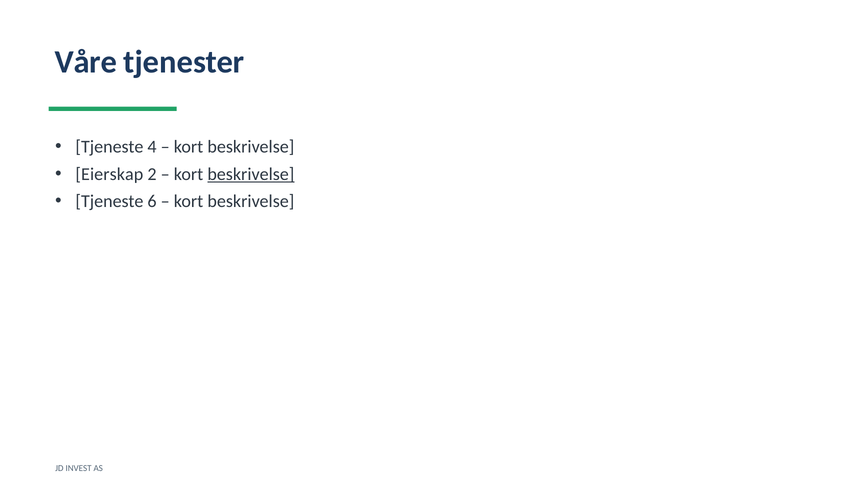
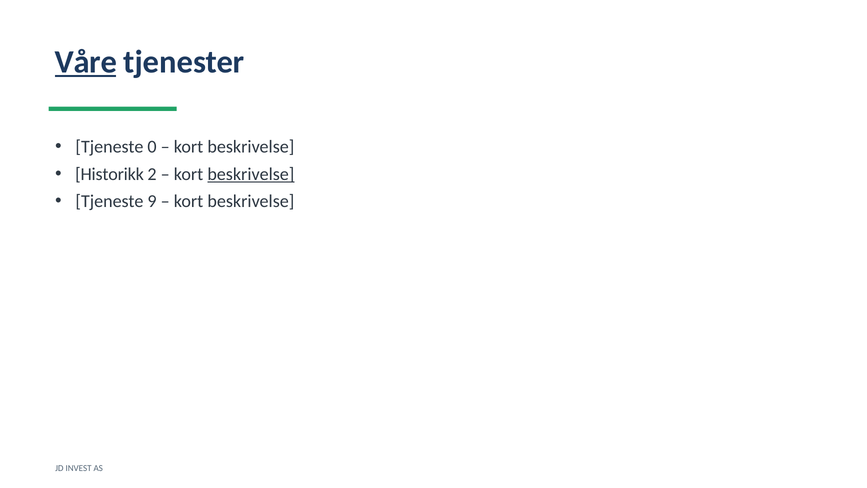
Våre underline: none -> present (86, 62)
4: 4 -> 0 (152, 147)
Eierskap: Eierskap -> Historikk (110, 174)
6: 6 -> 9 (152, 201)
